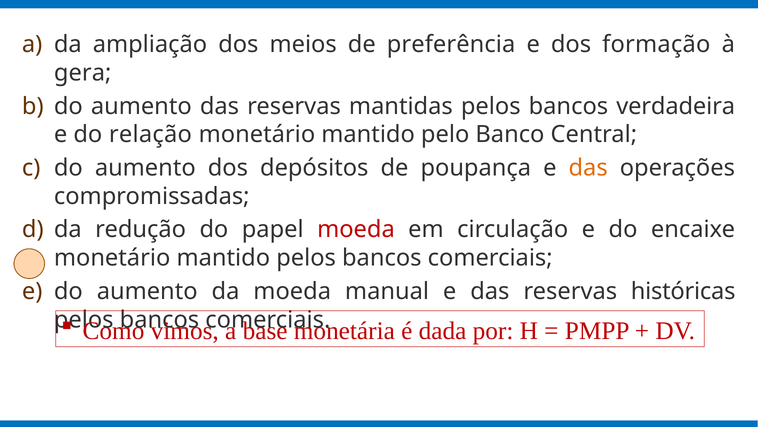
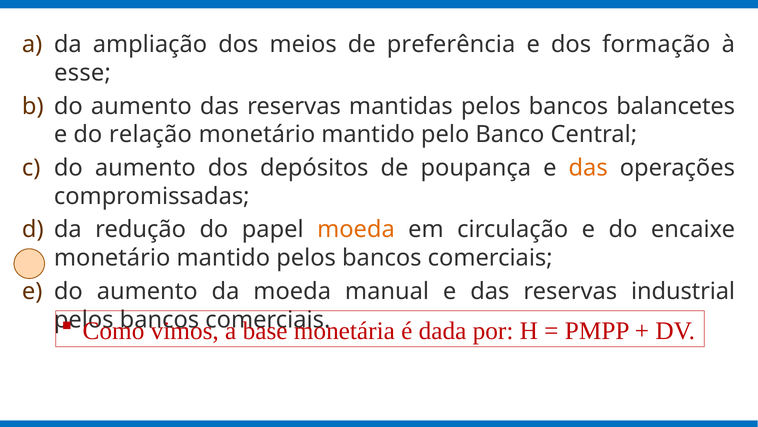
gera: gera -> esse (83, 73)
verdadeira: verdadeira -> balancetes (676, 106)
moeda colour: red -> orange (356, 229)
históricas: históricas -> industrial (683, 291)
